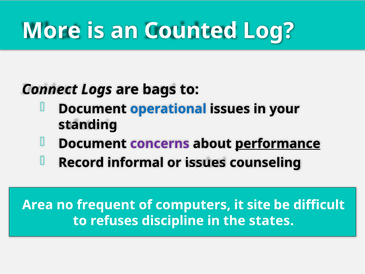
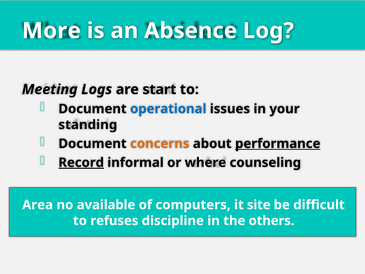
Counted: Counted -> Absence (191, 31)
Connect: Connect -> Meeting (50, 89)
bags: bags -> start (159, 89)
concerns colour: purple -> orange (160, 144)
Record underline: none -> present (81, 162)
or issues: issues -> where (205, 162)
frequent: frequent -> available (106, 205)
states: states -> others (271, 221)
